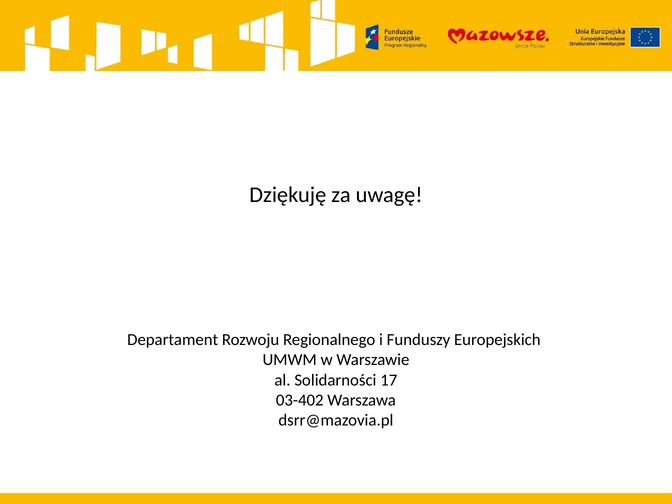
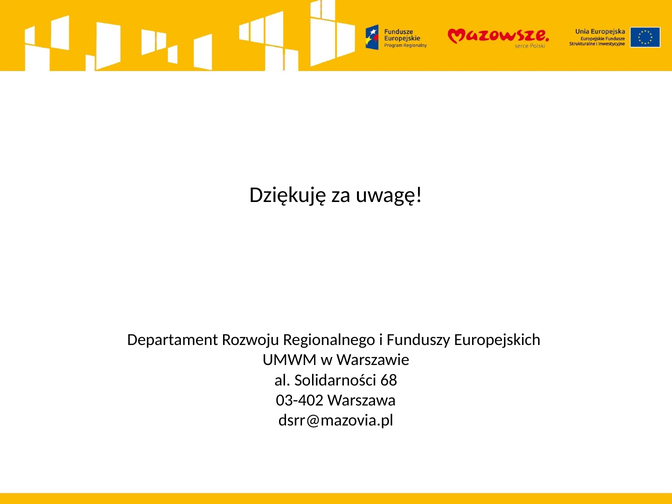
17: 17 -> 68 (389, 380)
